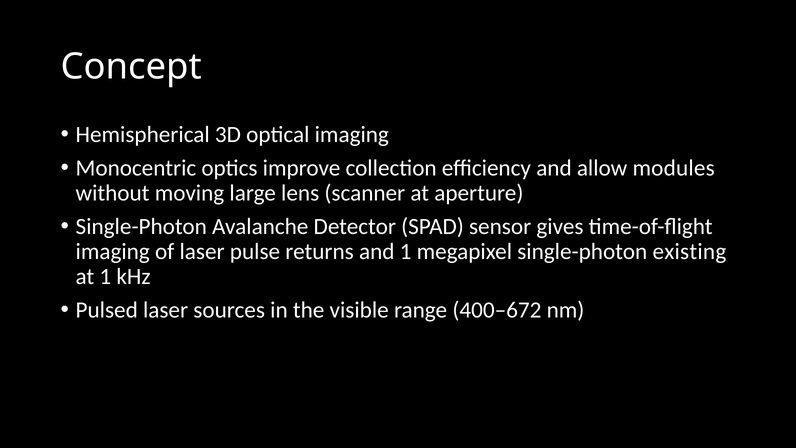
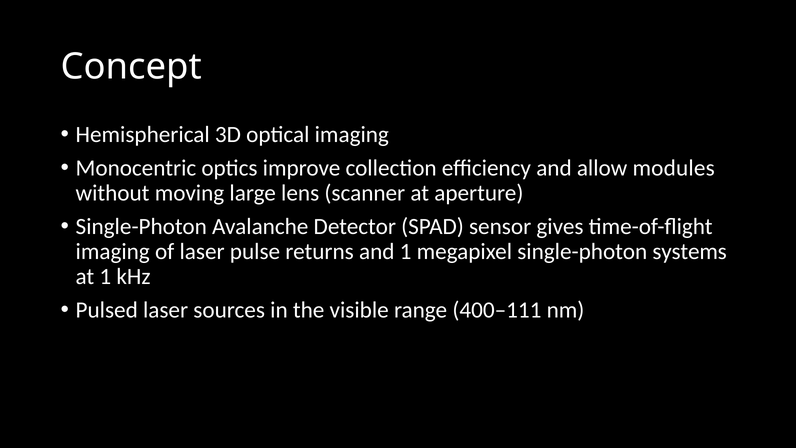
existing: existing -> systems (690, 251)
400–672: 400–672 -> 400–111 (497, 310)
